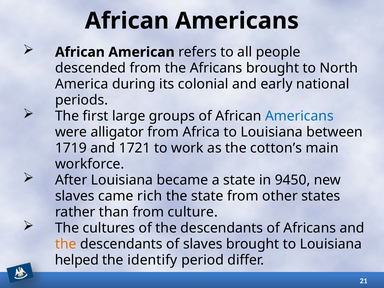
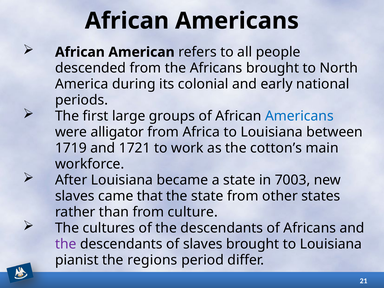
9450: 9450 -> 7003 (293, 180)
rich: rich -> that (150, 196)
the colour: orange -> purple (66, 244)
helped: helped -> pianist (77, 260)
identify: identify -> regions (152, 260)
